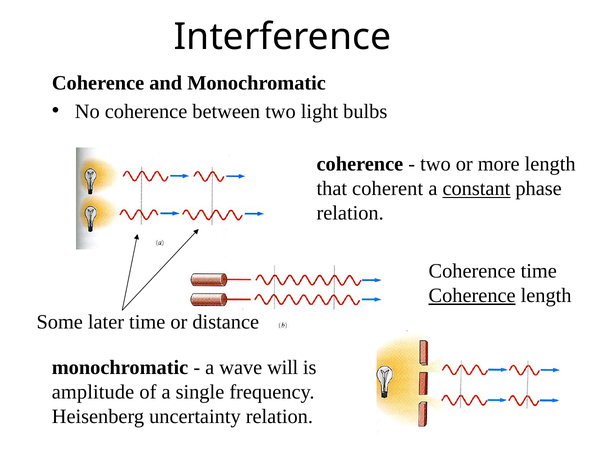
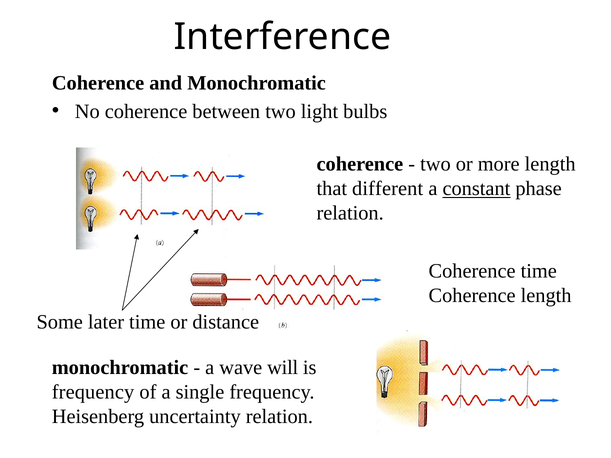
coherent: coherent -> different (388, 189)
Coherence underline: present -> none (472, 296)
amplitude: amplitude -> frequency (93, 392)
